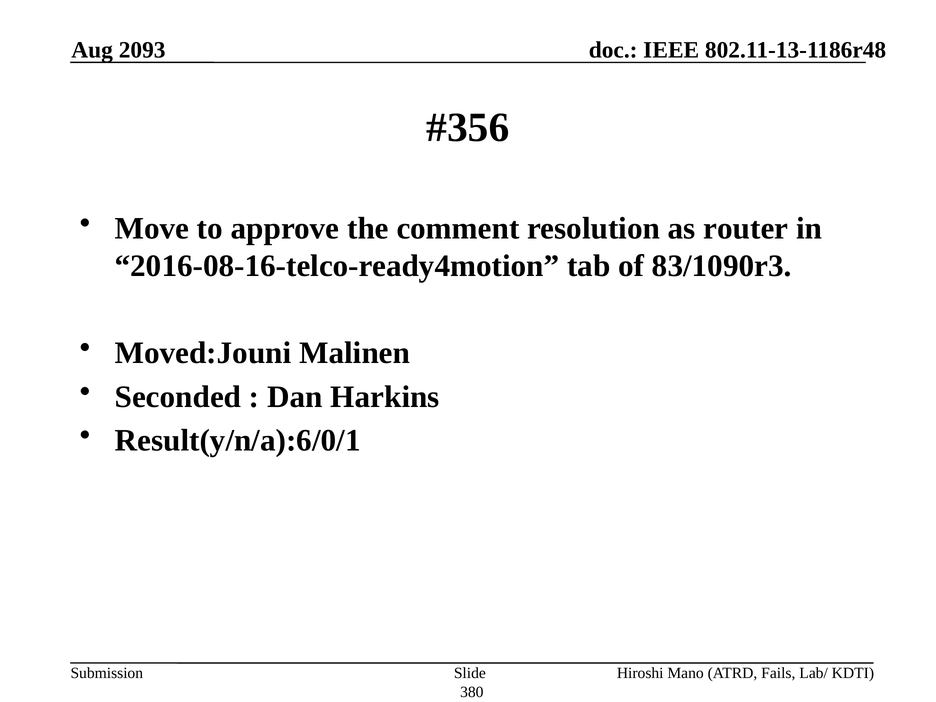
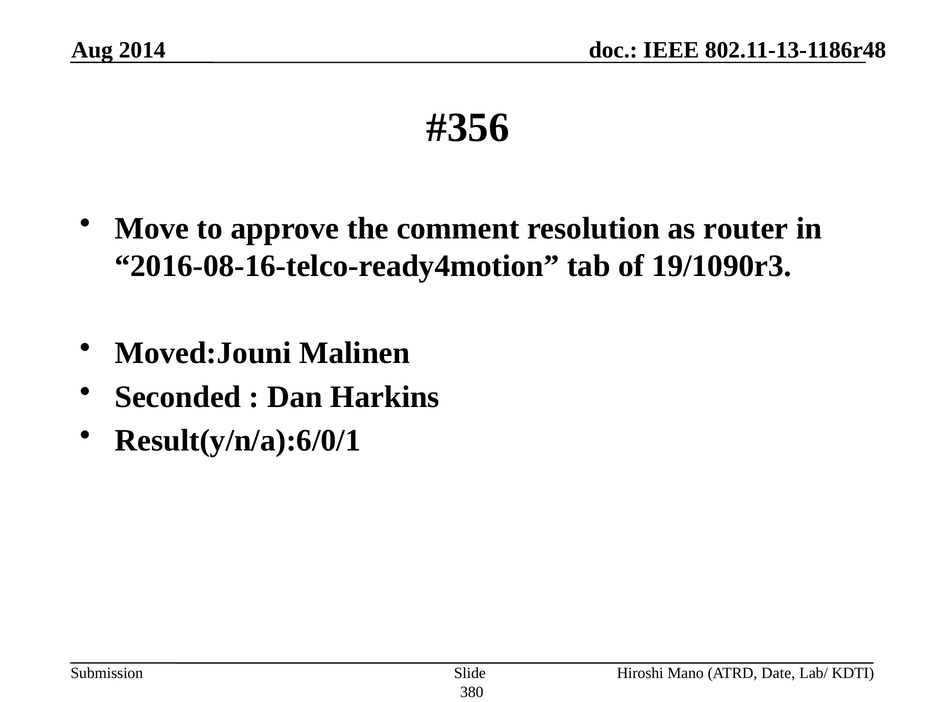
2093: 2093 -> 2014 (142, 50)
83/1090r3: 83/1090r3 -> 19/1090r3 (722, 266)
Fails: Fails -> Date (778, 673)
